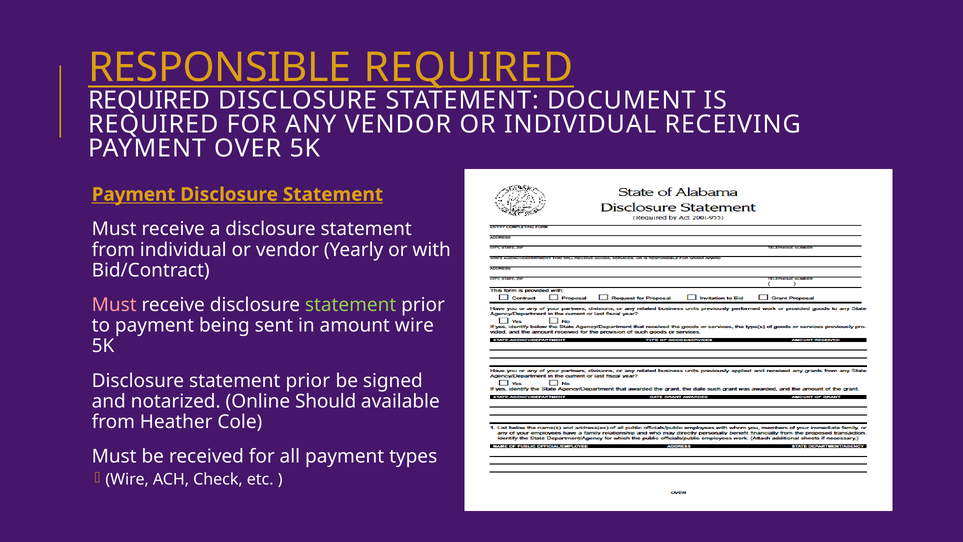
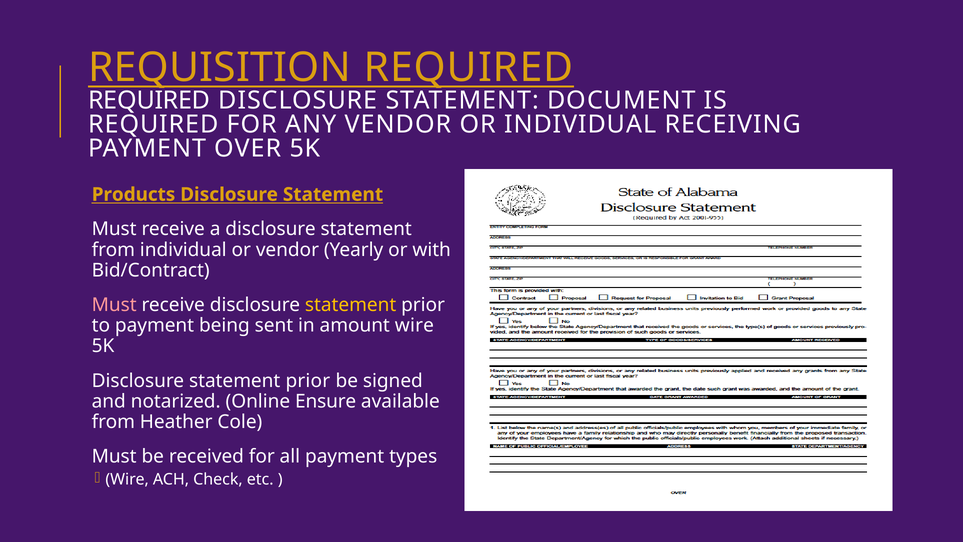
RESPONSIBLE: RESPONSIBLE -> REQUISITION (219, 68)
Payment: Payment -> Products (134, 194)
statement colour: light green -> yellow (351, 305)
Should: Should -> Ensure (326, 401)
